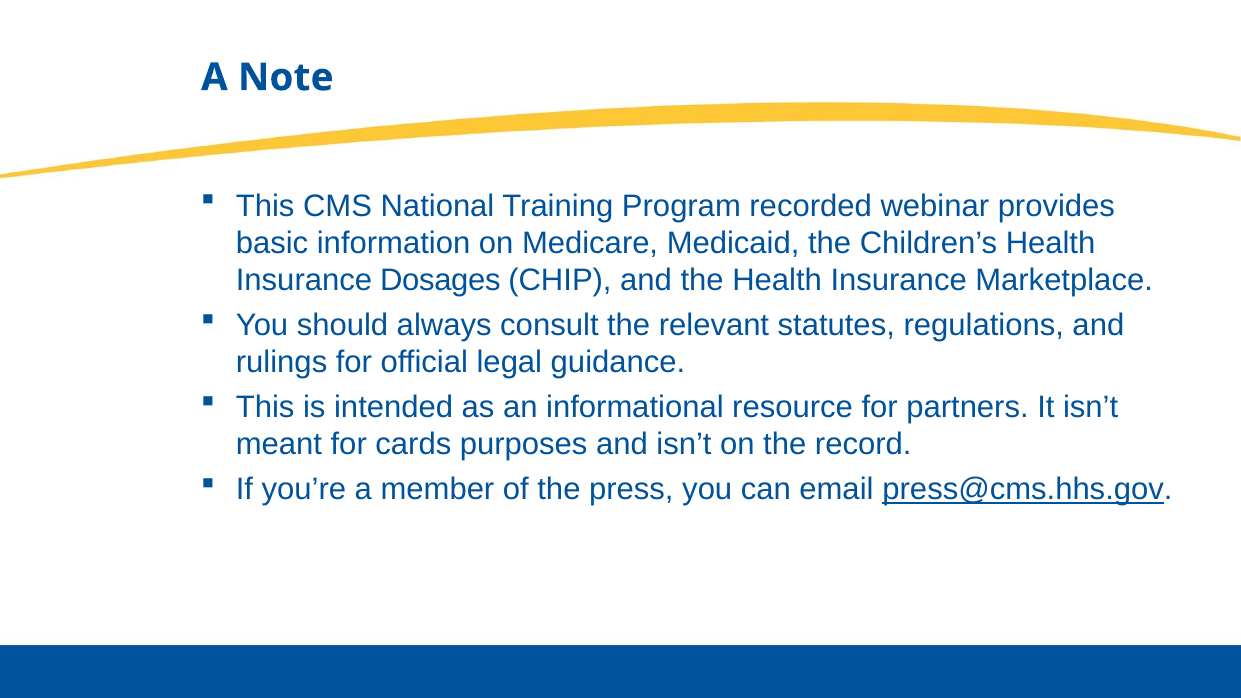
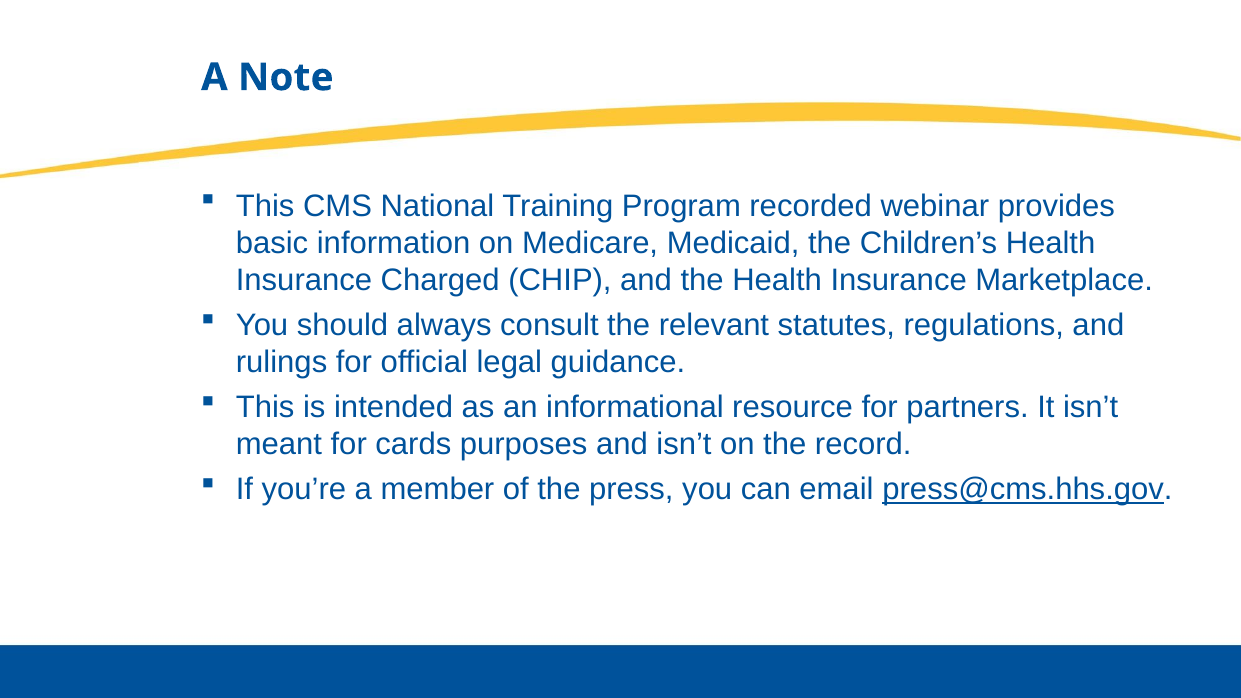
Dosages: Dosages -> Charged (440, 280)
